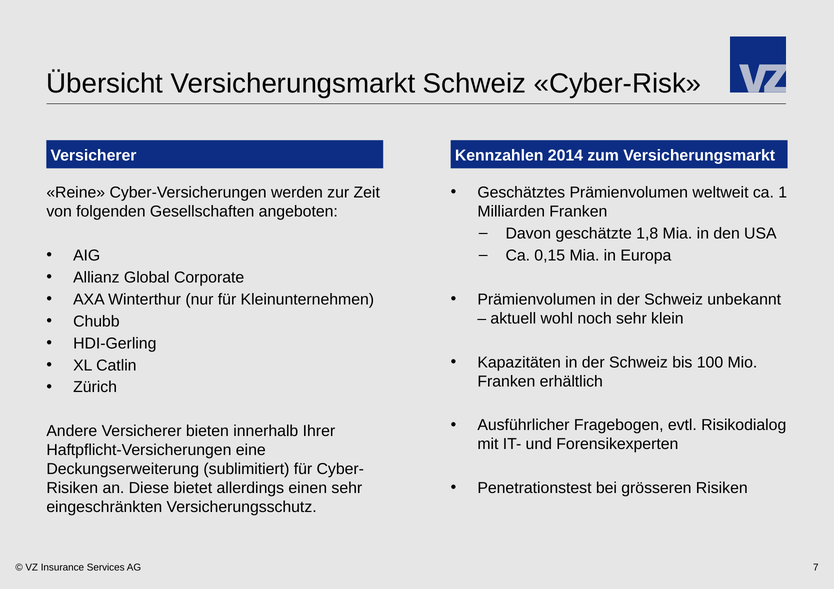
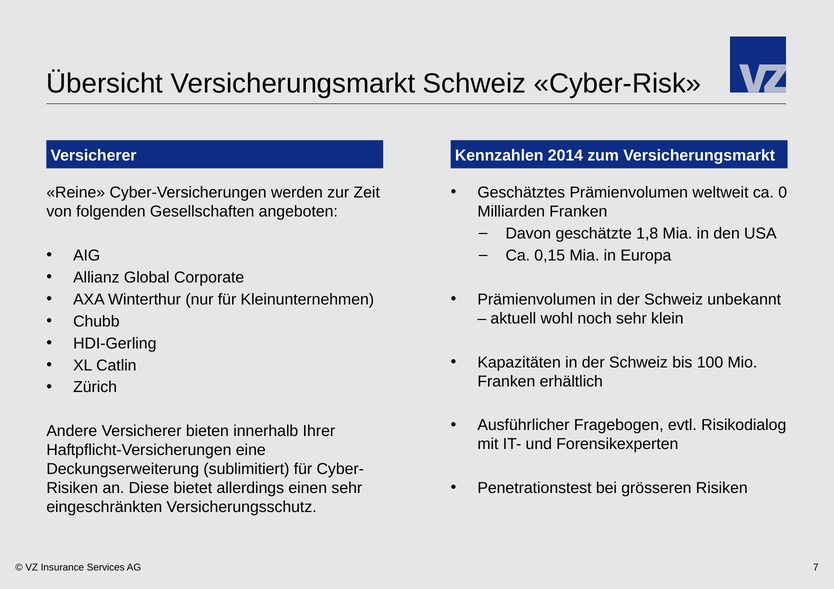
1: 1 -> 0 (783, 193)
